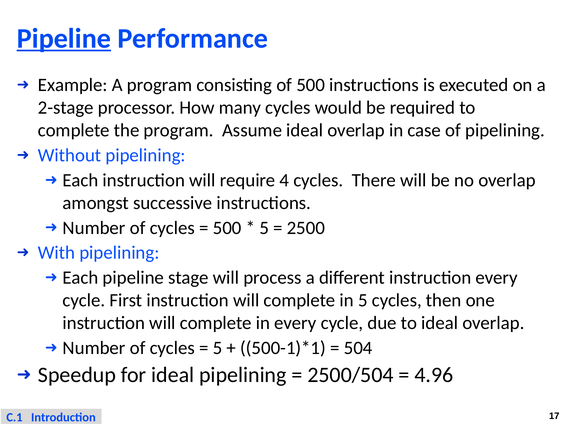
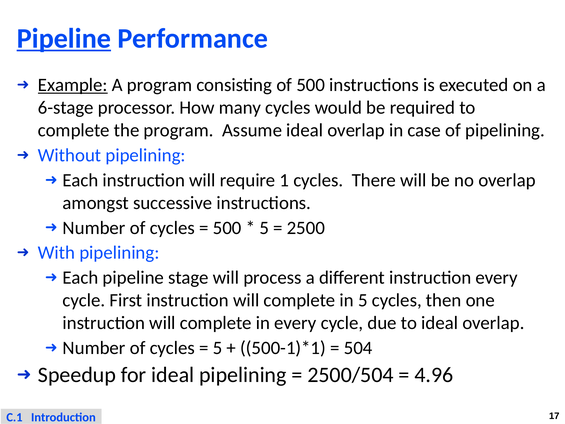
Example underline: none -> present (73, 85)
2-stage: 2-stage -> 6-stage (66, 108)
4: 4 -> 1 (284, 180)
